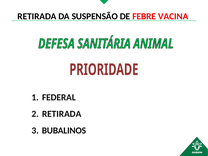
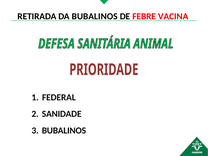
DA SUSPENSÃO: SUSPENSÃO -> BUBALINOS (95, 16)
RETIRADA: RETIRADA -> SANIDADE (62, 114)
